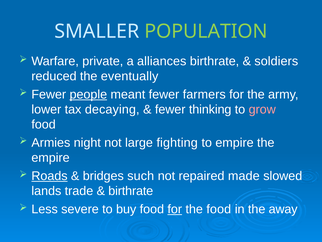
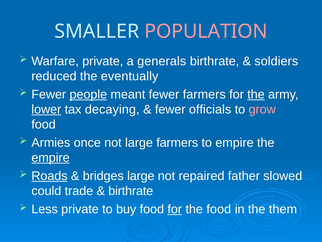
POPULATION colour: light green -> pink (206, 31)
alliances: alliances -> generals (162, 61)
the underline: none -> present (256, 94)
lower underline: none -> present (46, 109)
thinking: thinking -> officials (210, 109)
night: night -> once (87, 142)
large fighting: fighting -> farmers (177, 142)
empire underline: none -> present (51, 157)
bridges such: such -> large (141, 176)
made: made -> father (244, 176)
lands: lands -> could (46, 191)
Less severe: severe -> private (80, 209)
away: away -> them (283, 209)
